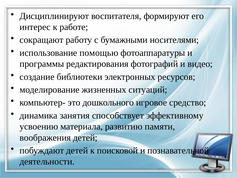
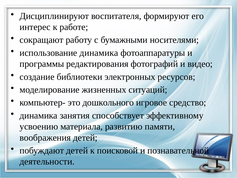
использование помощью: помощью -> динамика (99, 53)
